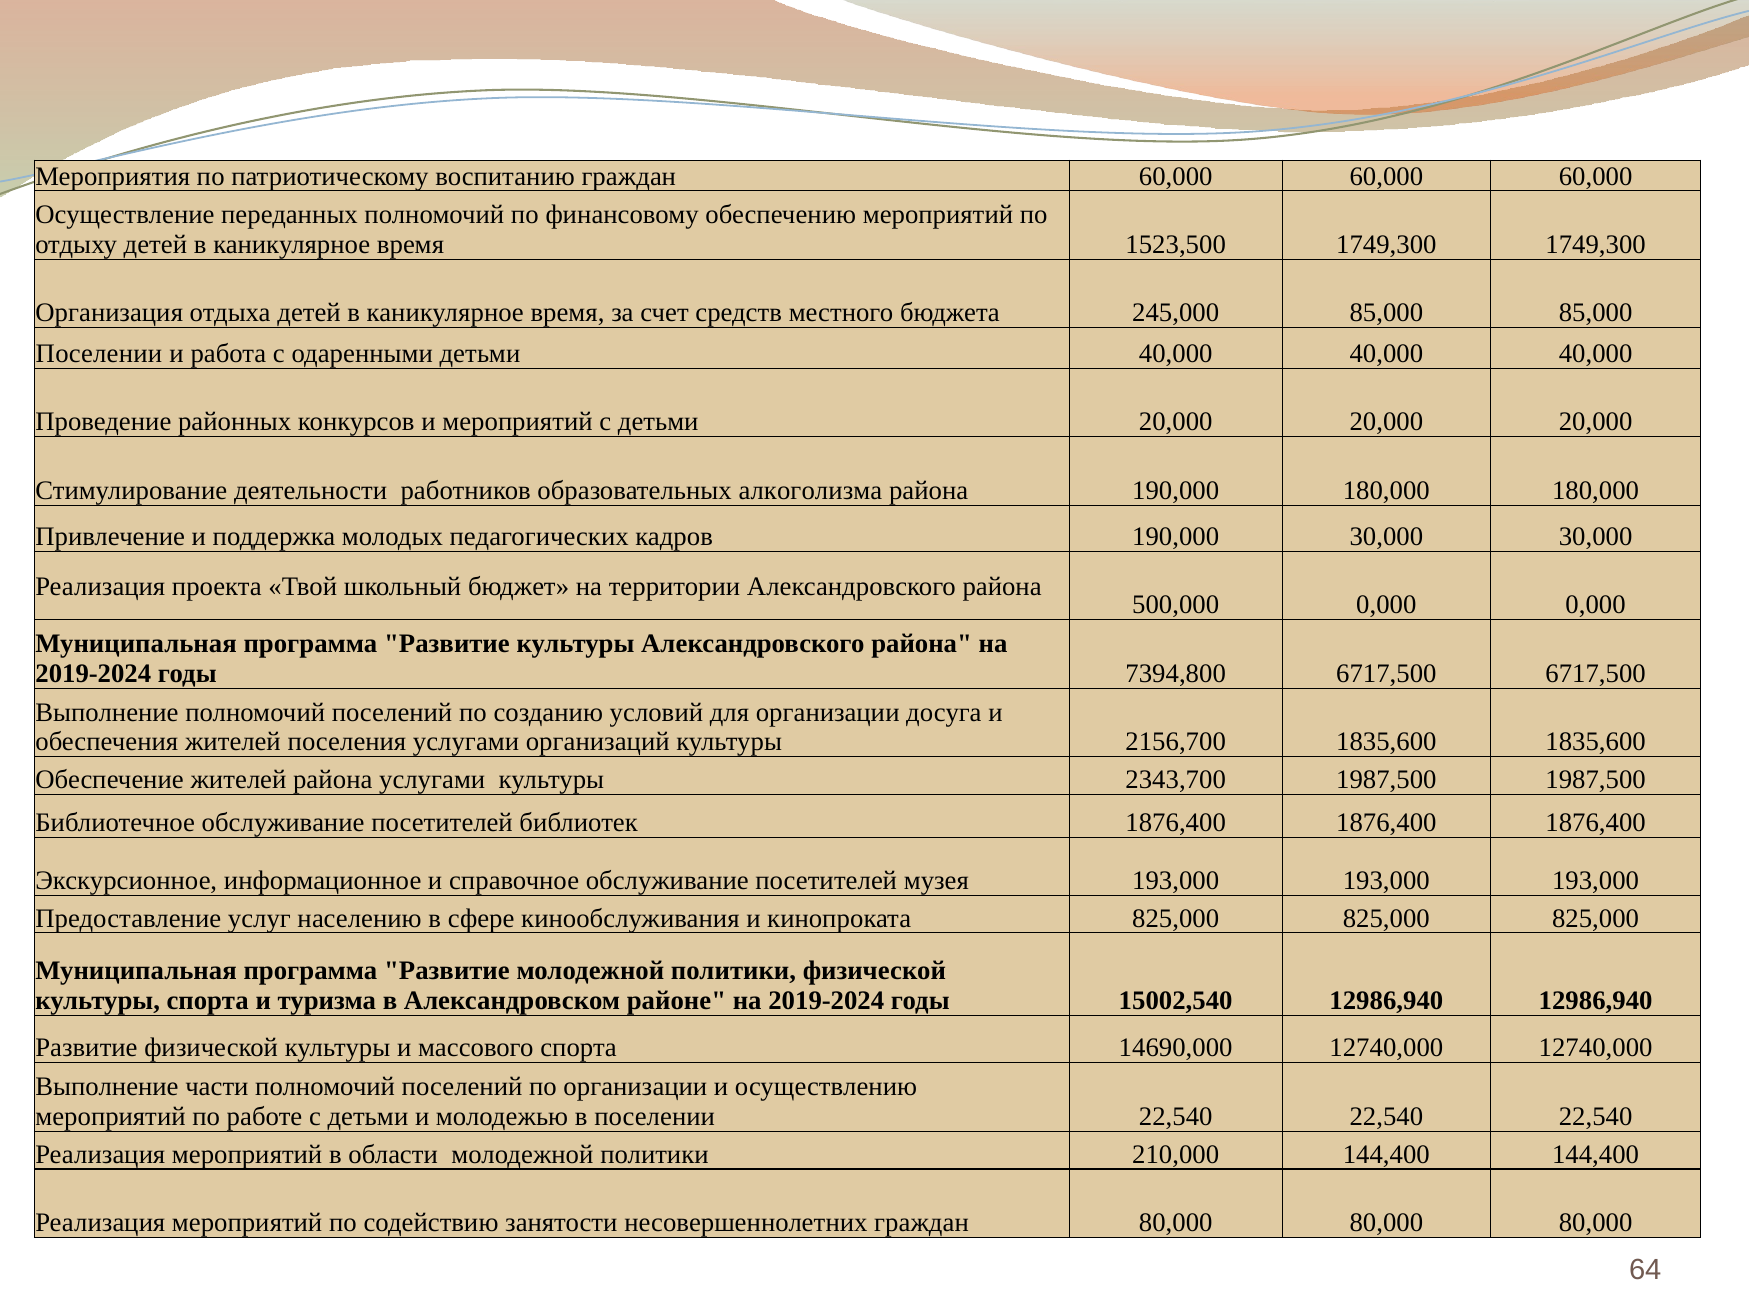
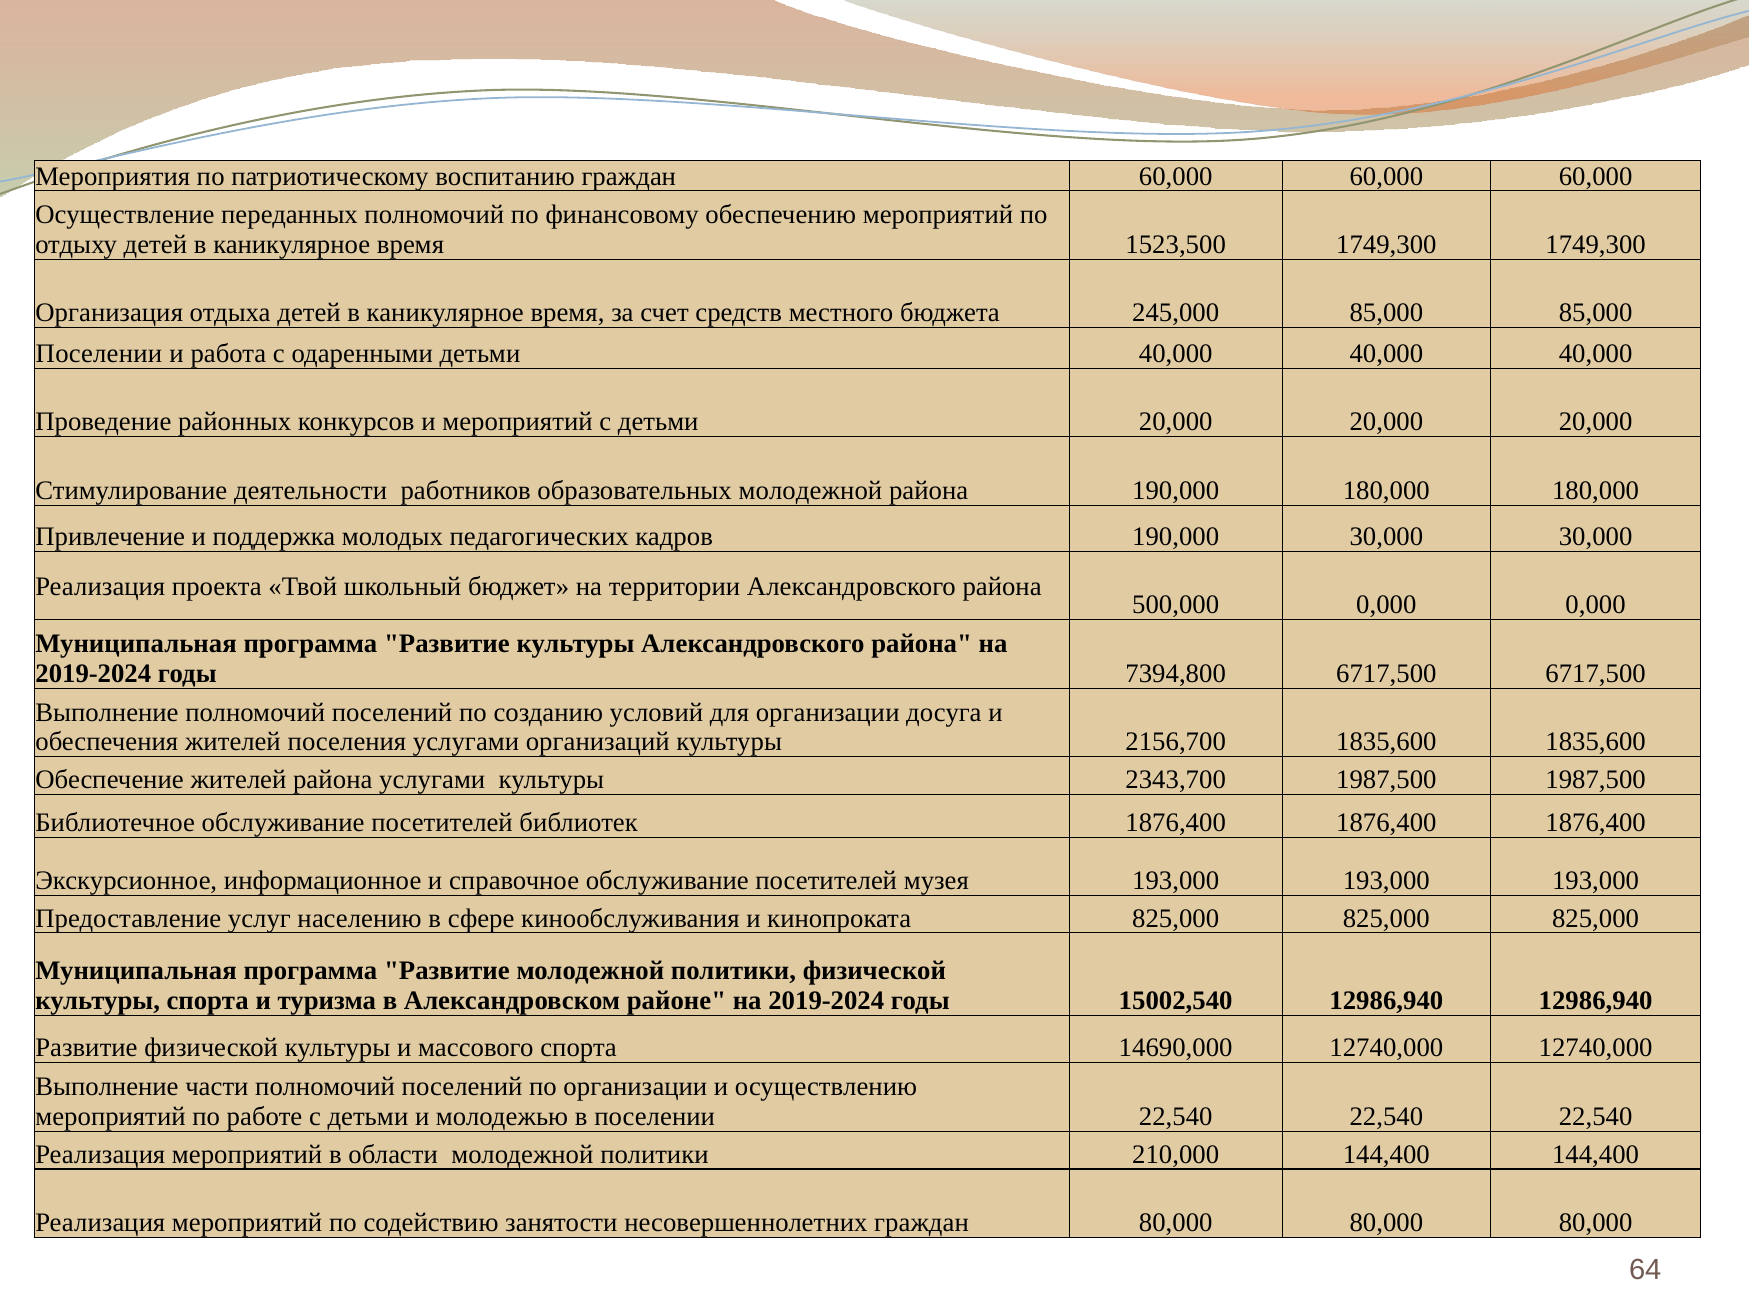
образовательных алкоголизма: алкоголизма -> молодежной (810, 490)
